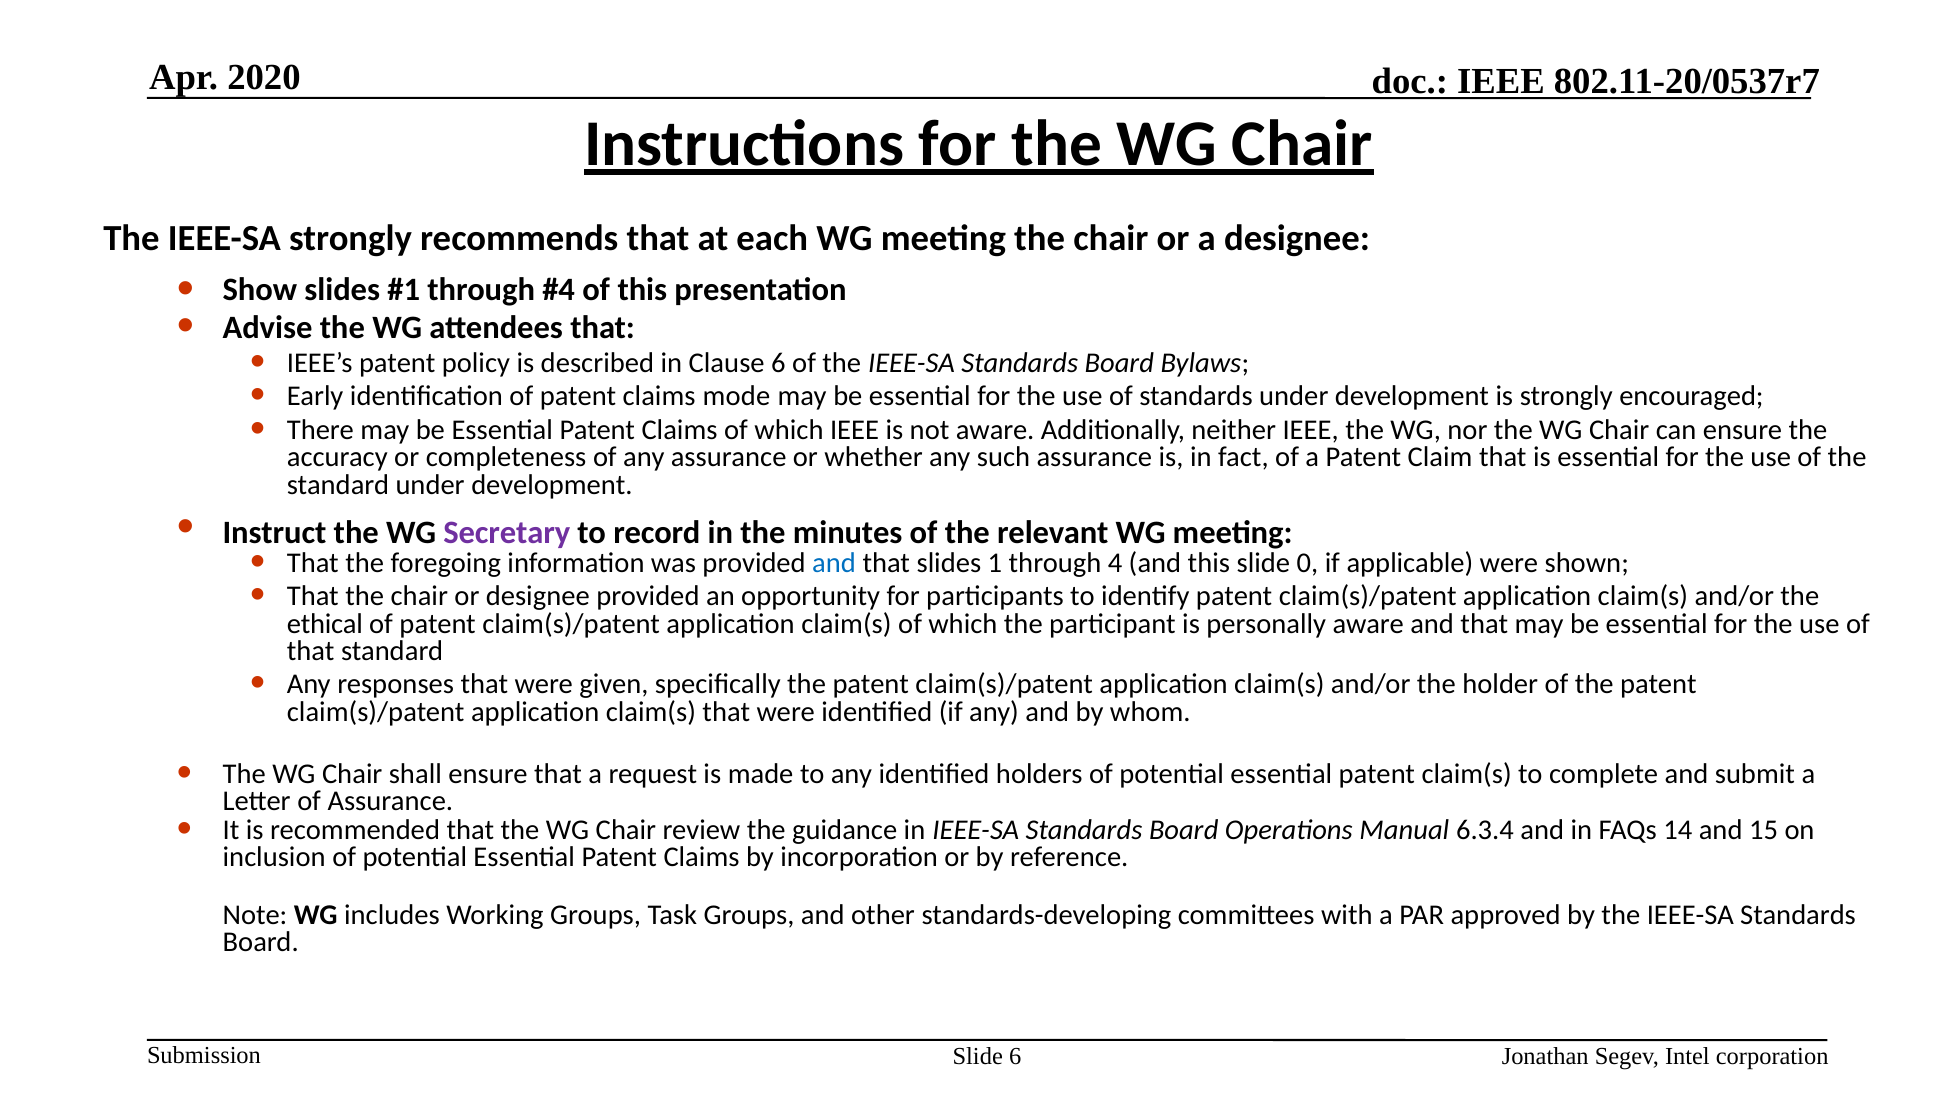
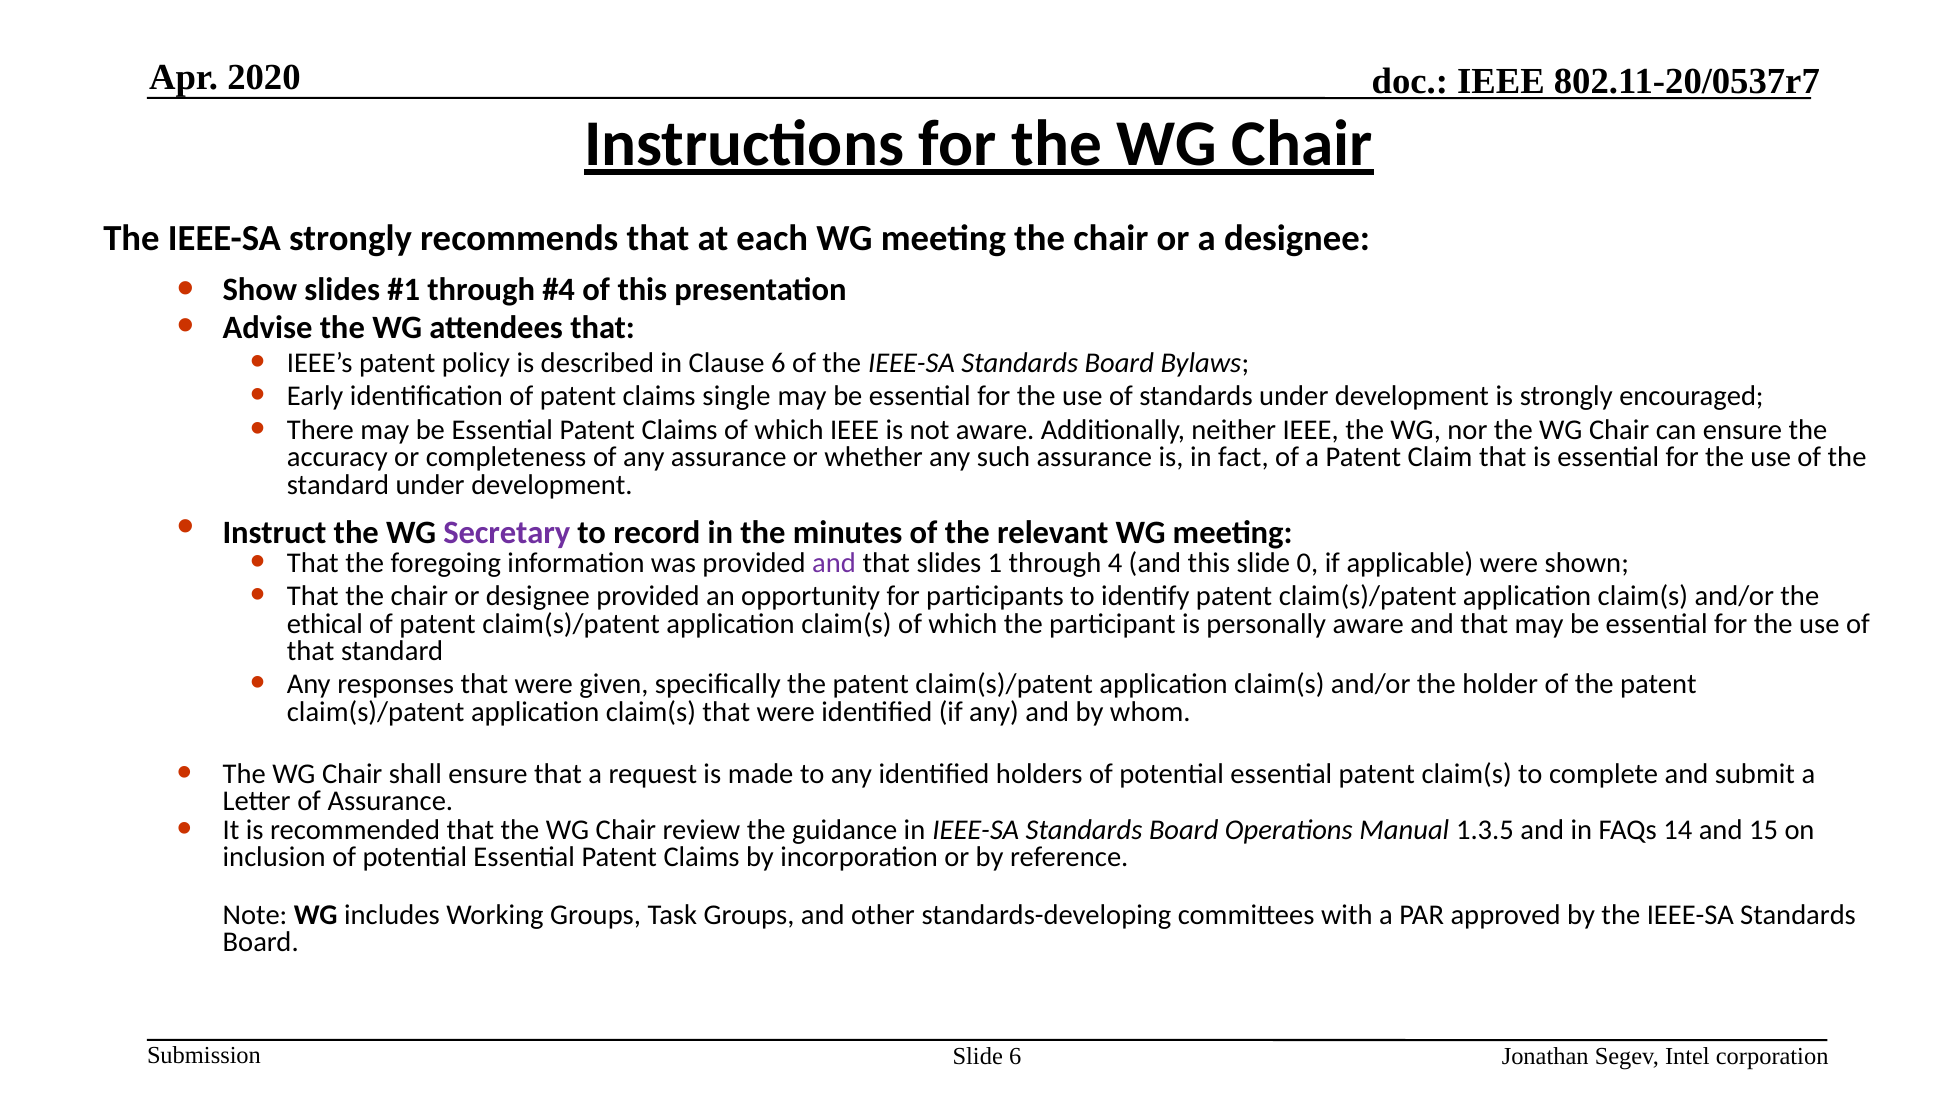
mode: mode -> single (736, 396)
and colour: blue -> purple (834, 564)
6.3.4: 6.3.4 -> 1.3.5 (1485, 830)
